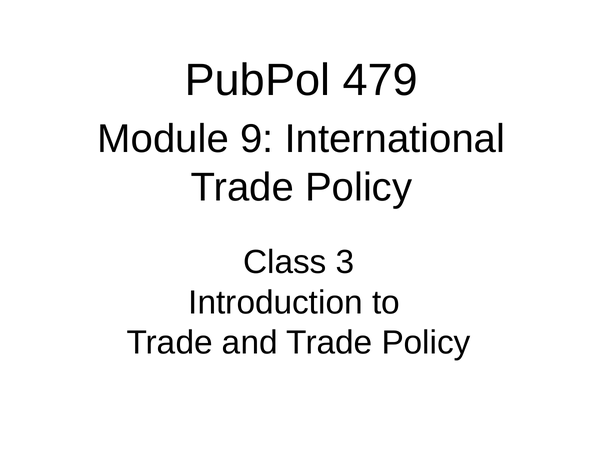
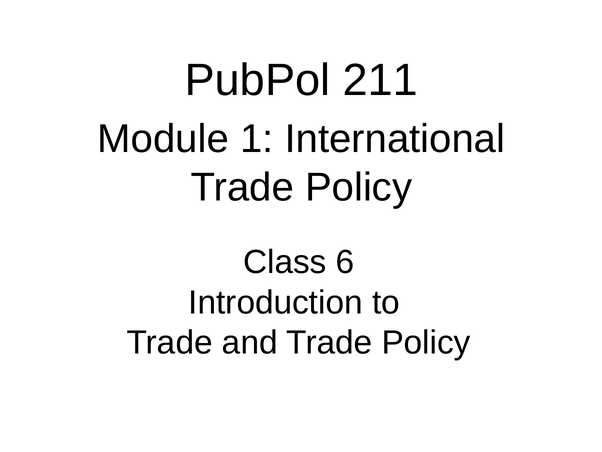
479: 479 -> 211 (380, 80)
9: 9 -> 1 (257, 139)
3: 3 -> 6 (345, 262)
